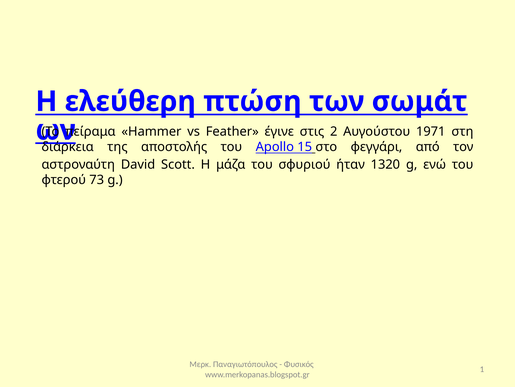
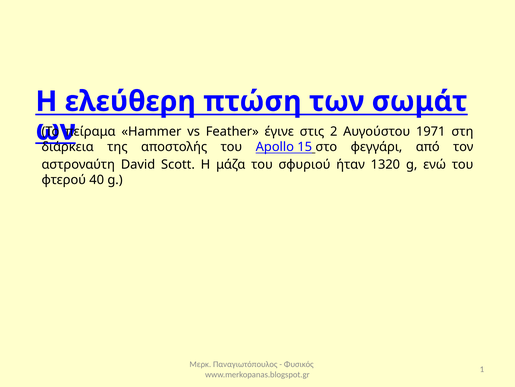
73: 73 -> 40 (97, 180)
